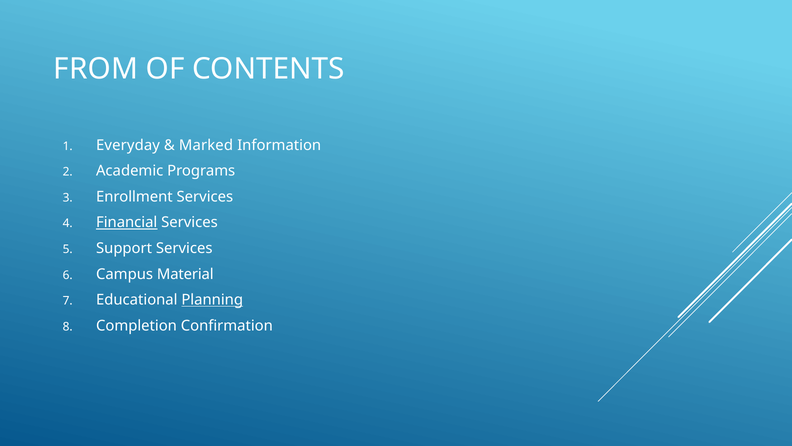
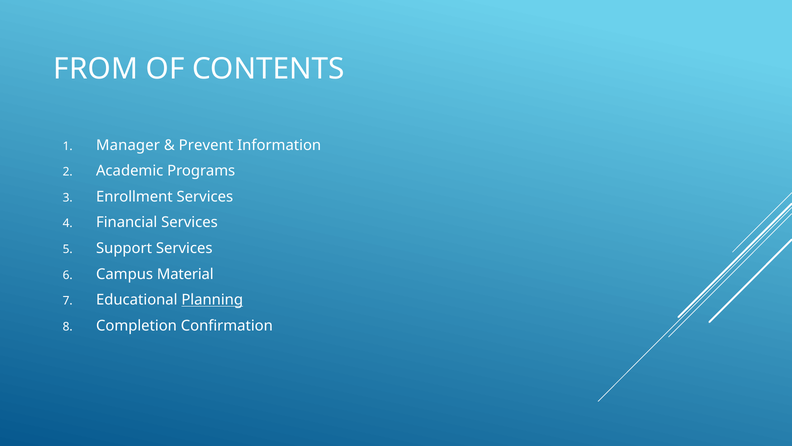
Everyday: Everyday -> Manager (128, 145)
Marked: Marked -> Prevent (206, 145)
Financial underline: present -> none (127, 222)
